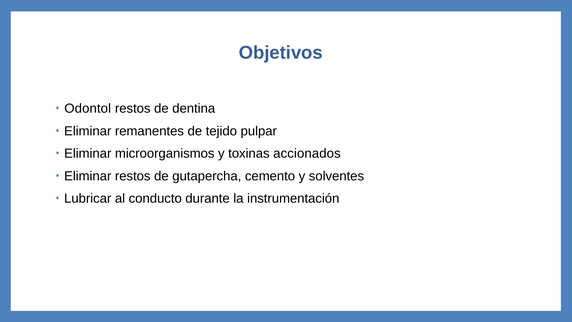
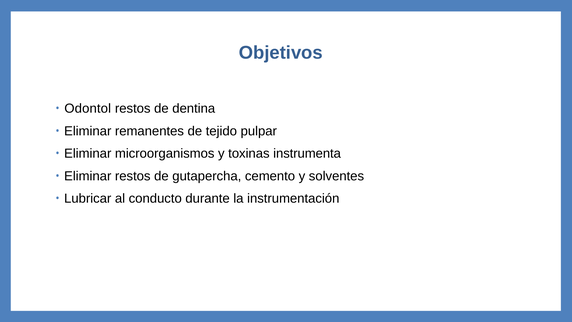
accionados: accionados -> instrumenta (307, 153)
